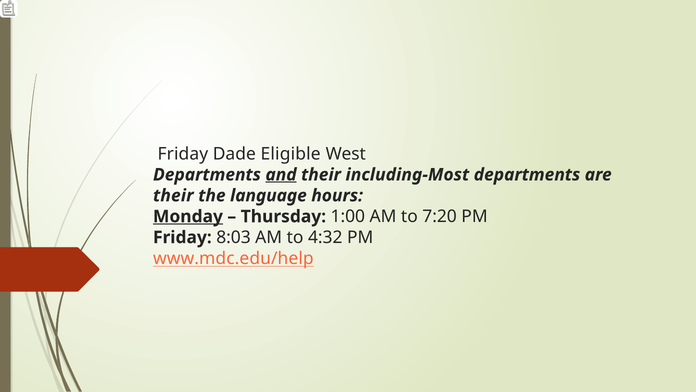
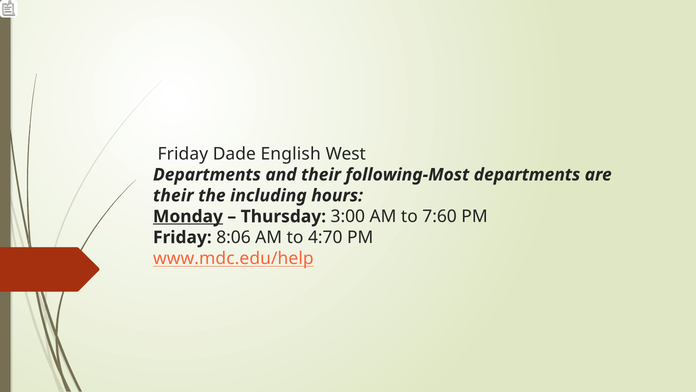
Eligible: Eligible -> English (291, 154)
and underline: present -> none (281, 174)
including-Most: including-Most -> following-Most (407, 174)
language: language -> including (268, 195)
1:00: 1:00 -> 3:00 (348, 216)
7:20: 7:20 -> 7:60 (440, 216)
8:03: 8:03 -> 8:06 (234, 237)
4:32: 4:32 -> 4:70 (325, 237)
